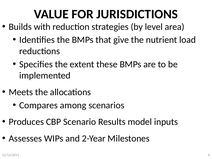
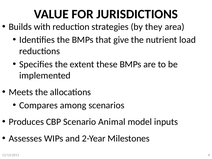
level: level -> they (154, 27)
Results: Results -> Animal (112, 122)
